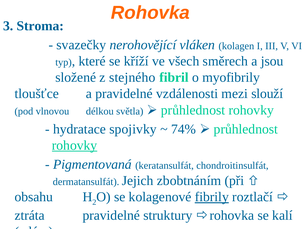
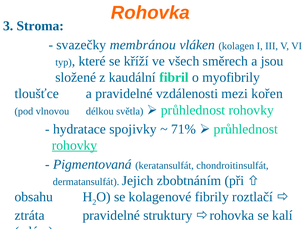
nerohovějící: nerohovějící -> membránou (143, 45)
stejného: stejného -> kaudální (132, 78)
slouží: slouží -> kořen (267, 94)
74%: 74% -> 71% (184, 129)
fibrily underline: present -> none (212, 197)
